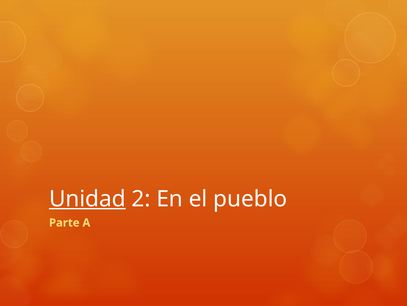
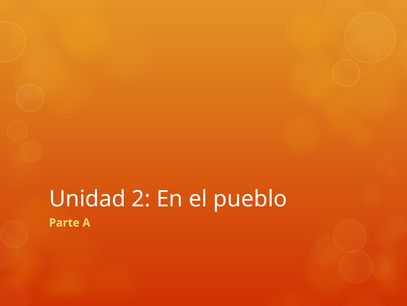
Unidad underline: present -> none (87, 199)
